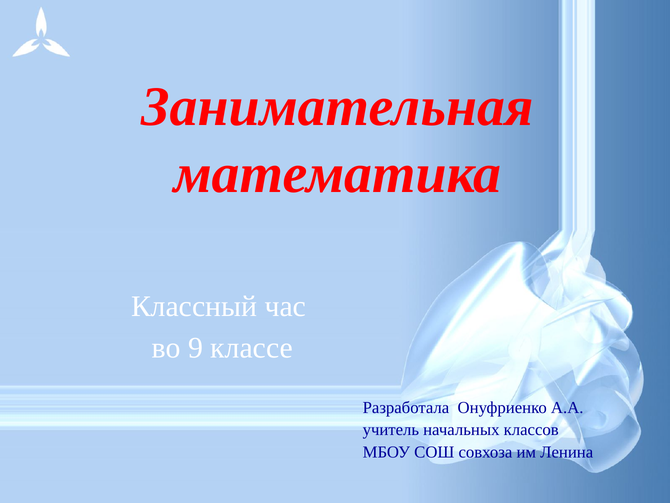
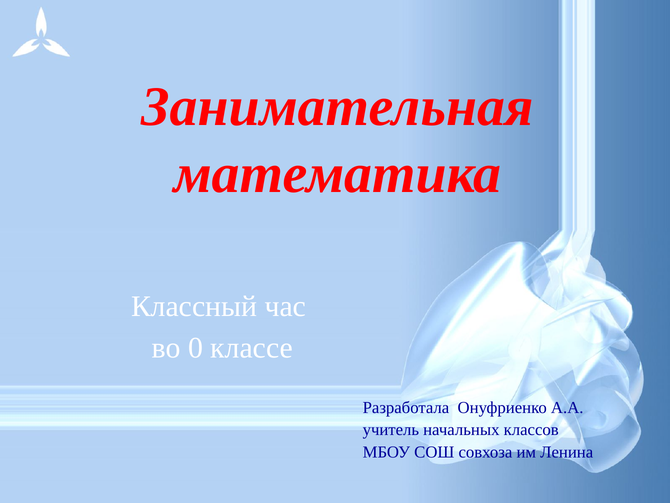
9: 9 -> 0 (196, 348)
